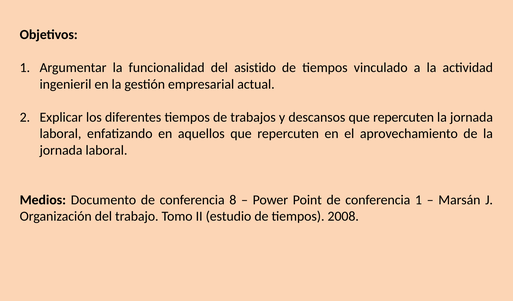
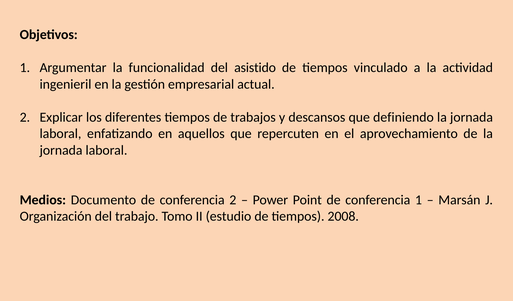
descansos que repercuten: repercuten -> definiendo (403, 117)
conferencia 8: 8 -> 2 (233, 200)
